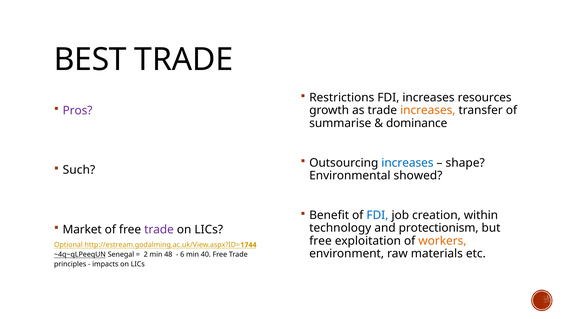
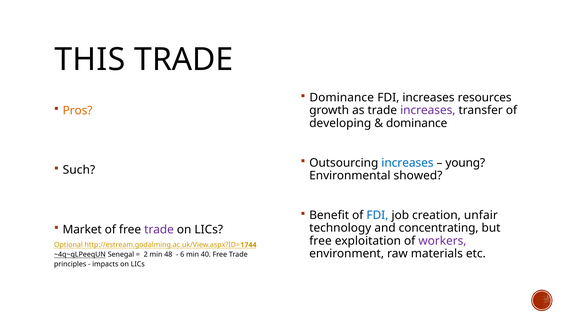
BEST: BEST -> THIS (90, 60)
Restrictions: Restrictions -> Dominance (342, 98)
Pros colour: purple -> orange (78, 111)
increases colour: orange -> purple (428, 111)
summarise: summarise -> developing (340, 123)
shape: shape -> young (465, 163)
within: within -> unfair (481, 216)
protectionism: protectionism -> concentrating (439, 228)
workers colour: orange -> purple (442, 241)
